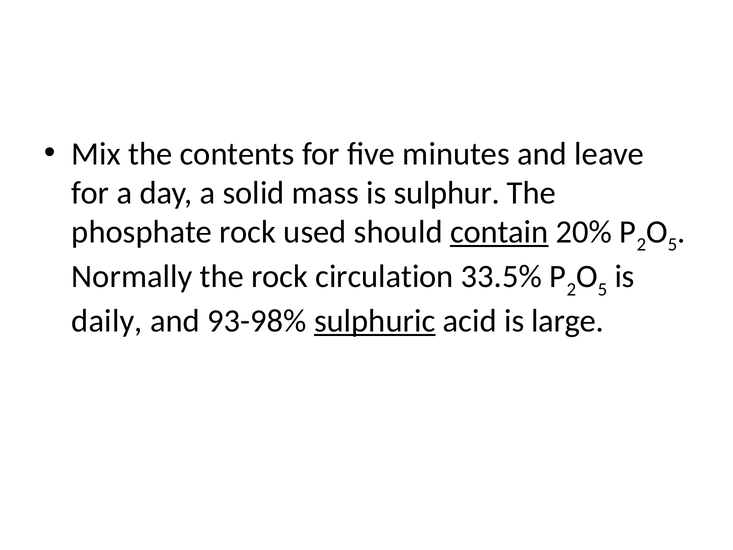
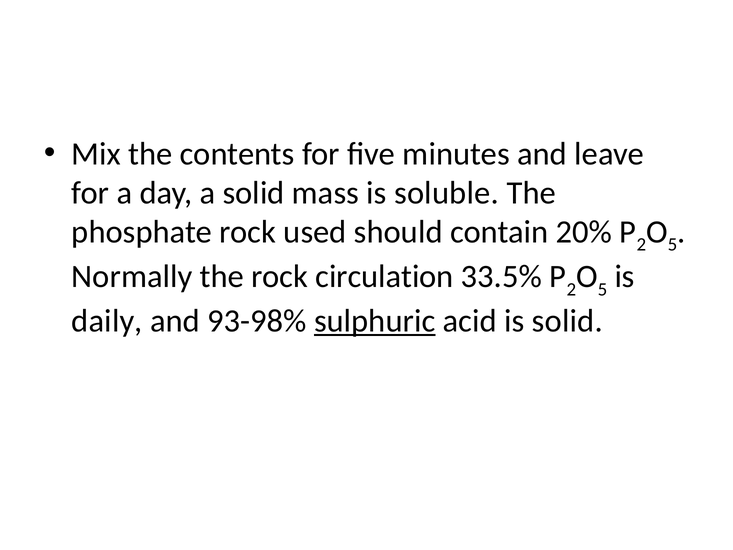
sulphur: sulphur -> soluble (447, 193)
contain underline: present -> none (499, 232)
is large: large -> solid (567, 321)
